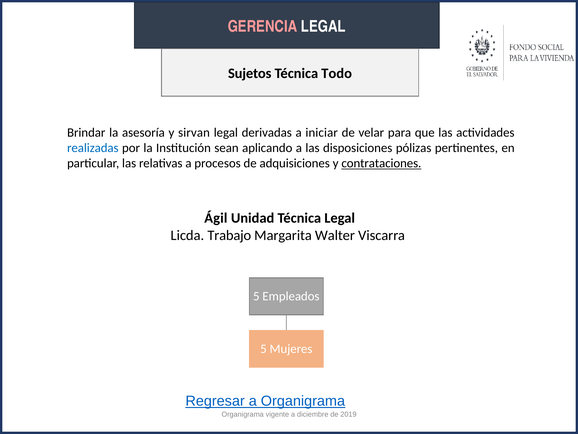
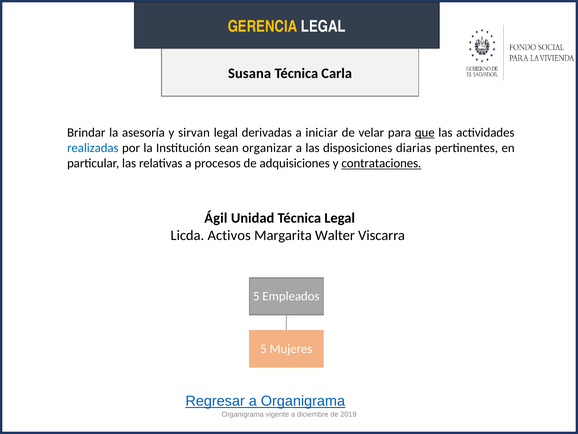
GERENCIA colour: pink -> yellow (262, 26)
Sujetos: Sujetos -> Susana (250, 73)
Todo: Todo -> Carla (337, 73)
que underline: none -> present (425, 132)
aplicando: aplicando -> organizar (267, 148)
pólizas: pólizas -> diarias (414, 148)
Trabajo: Trabajo -> Activos (229, 235)
